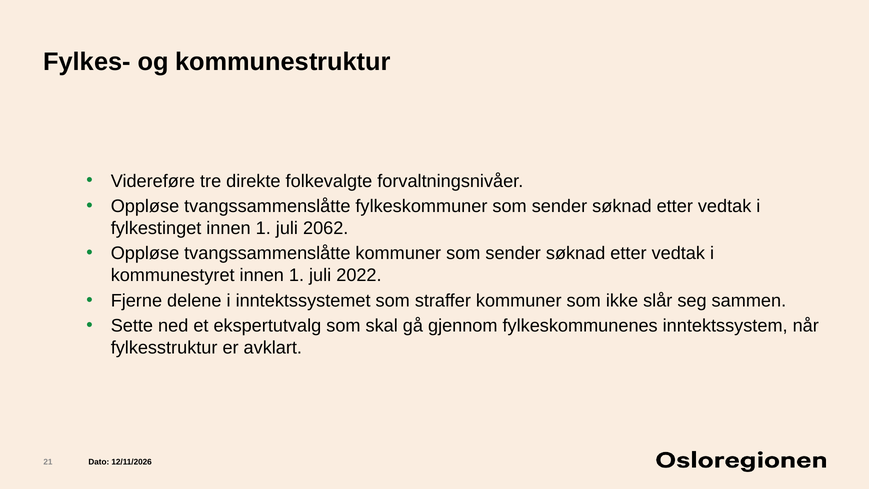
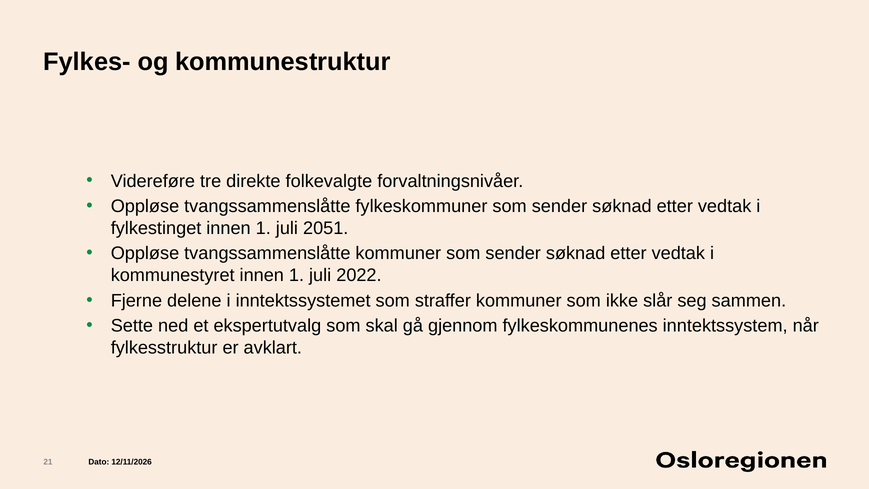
2062: 2062 -> 2051 (326, 228)
